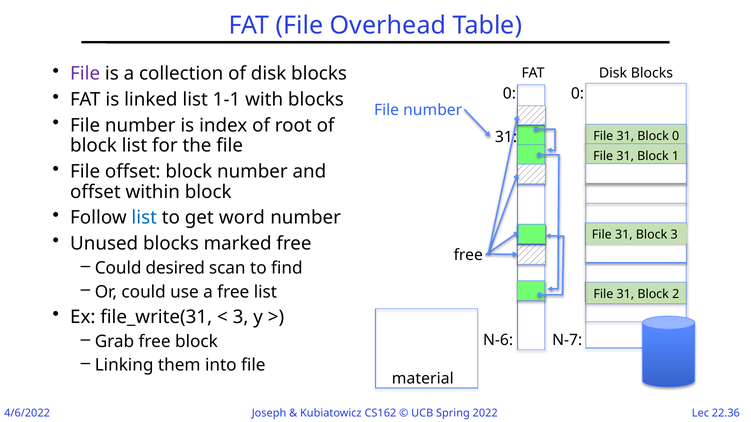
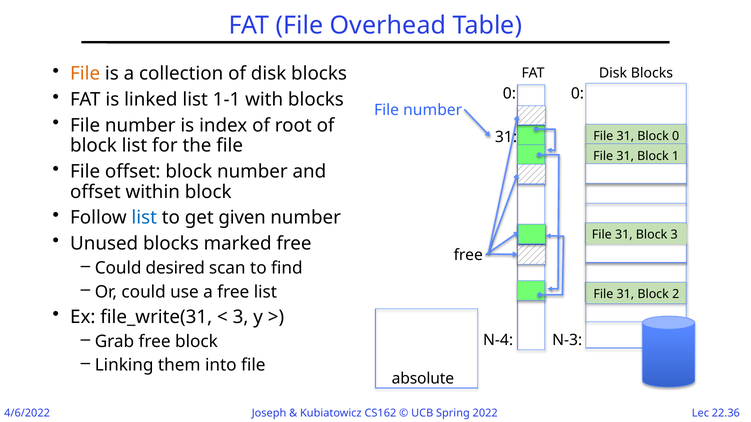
File colour: purple -> orange (85, 74)
word: word -> given (242, 218)
N-6: N-6 -> N-4 (498, 340)
N-7: N-7 -> N-3 (567, 340)
material: material -> absolute (423, 379)
